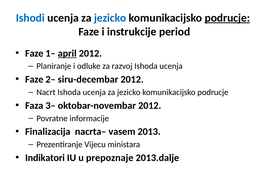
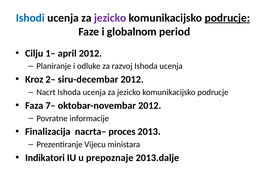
jezicko colour: blue -> purple (110, 18)
instrukcije: instrukcije -> globalnom (132, 32)
Faze: Faze -> Cilju (34, 53)
april underline: present -> none (67, 53)
Faze: Faze -> Kroz (34, 79)
3–: 3– -> 7– (51, 105)
vasem: vasem -> proces (122, 131)
